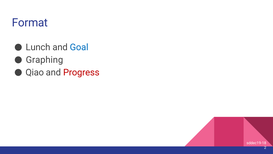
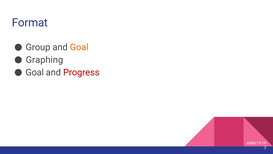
Lunch: Lunch -> Group (38, 47)
Goal colour: blue -> orange (79, 47)
Qiao: Qiao -> Goal (35, 72)
